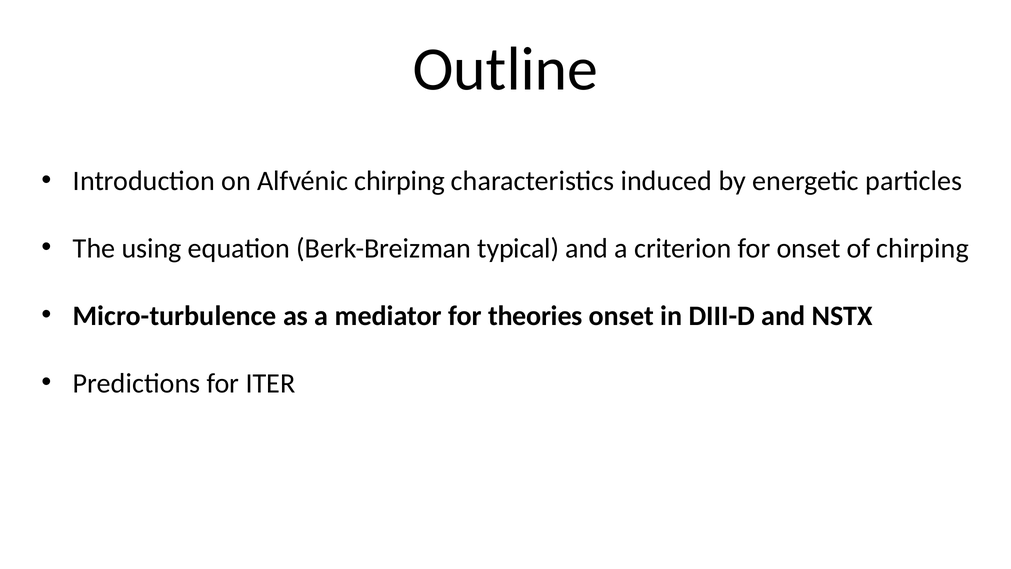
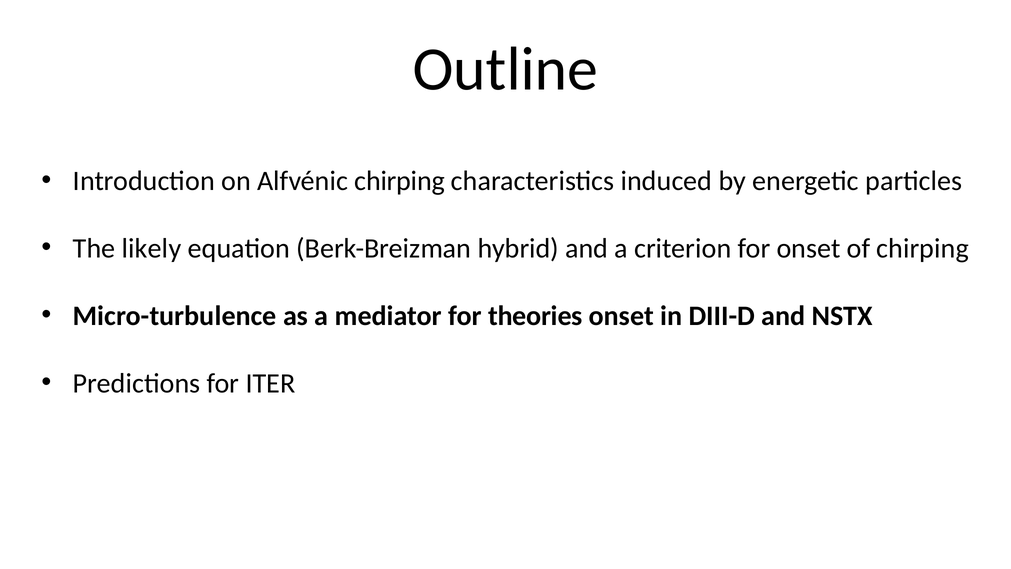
using: using -> likely (151, 248)
typical: typical -> hybrid (518, 248)
